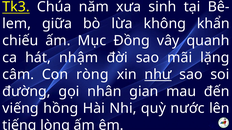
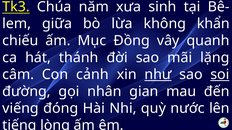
nhậm: nhậm -> thánh (79, 58)
ròng: ròng -> cảnh (92, 75)
soi underline: none -> present (220, 75)
hồng: hồng -> đóng (61, 109)
